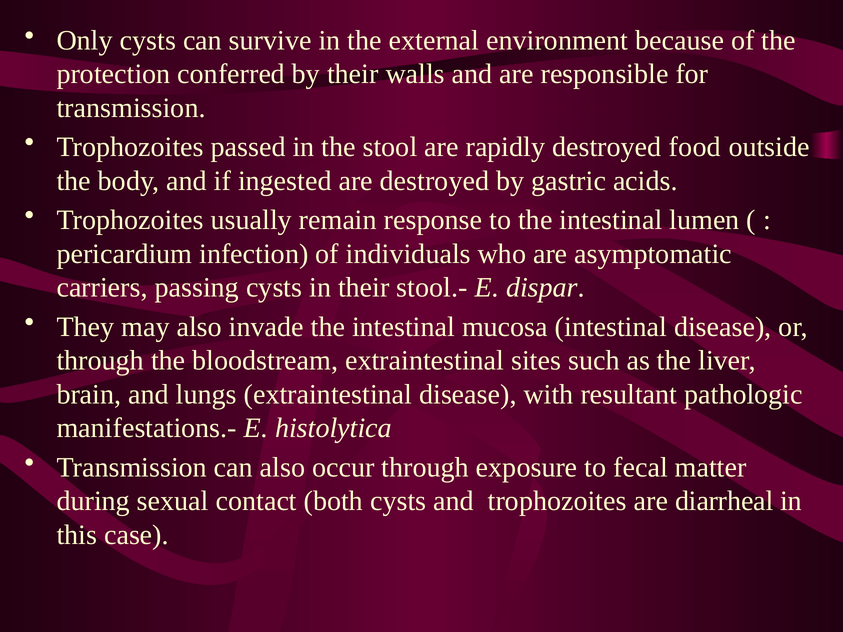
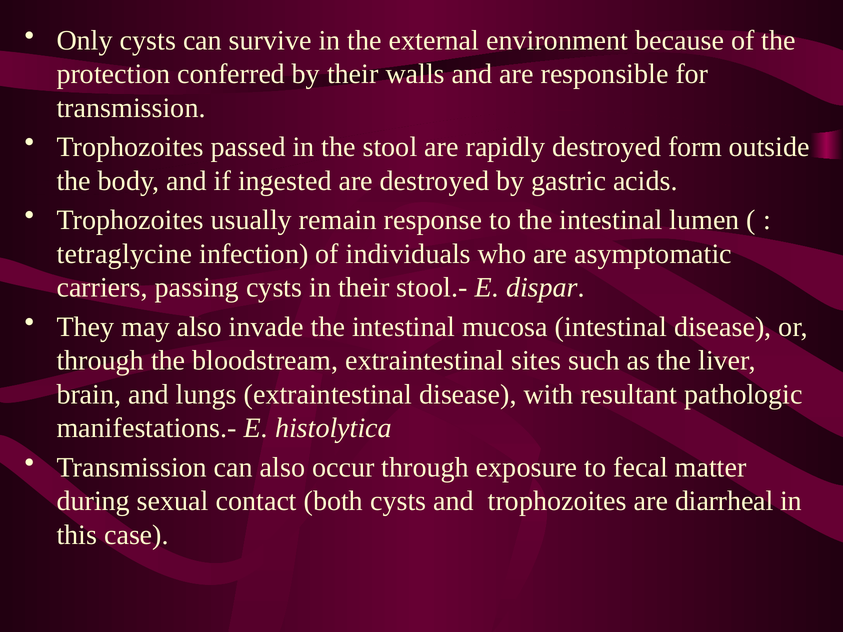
food: food -> form (695, 147)
pericardium: pericardium -> tetraglycine (124, 254)
